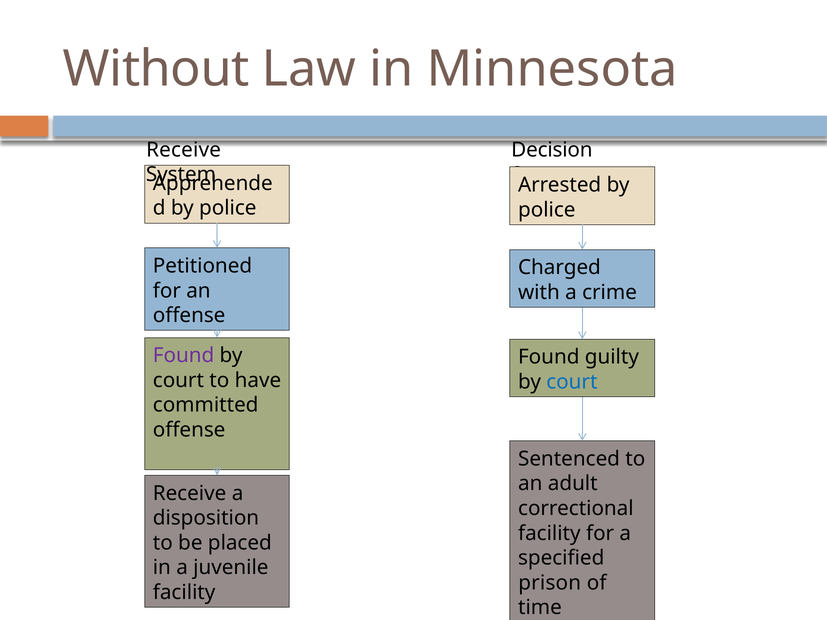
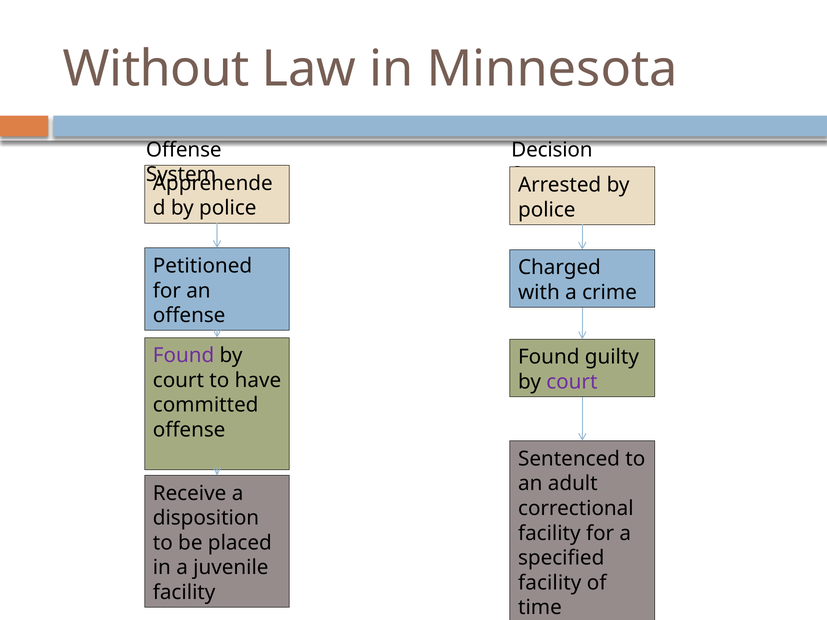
Receive: Receive -> Offense (184, 150)
court colour: blue -> purple (572, 382)
prison: prison -> facility (550, 583)
